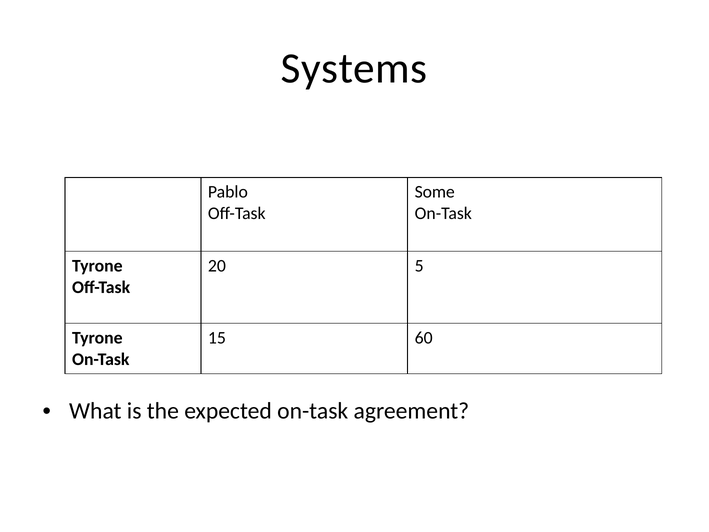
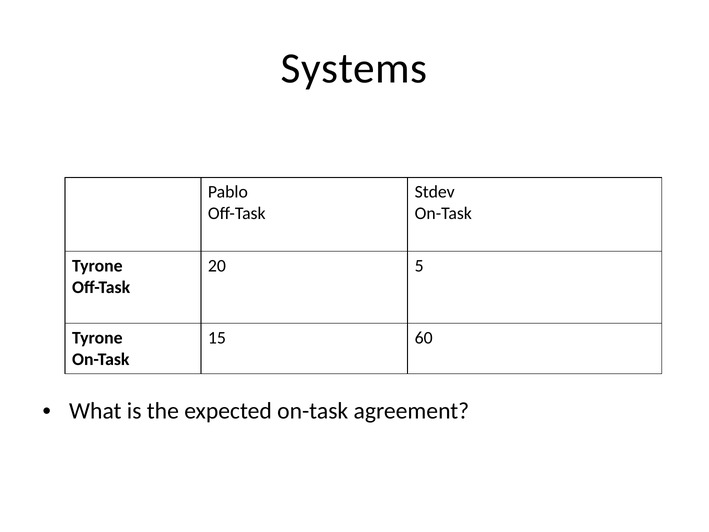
Some: Some -> Stdev (435, 192)
